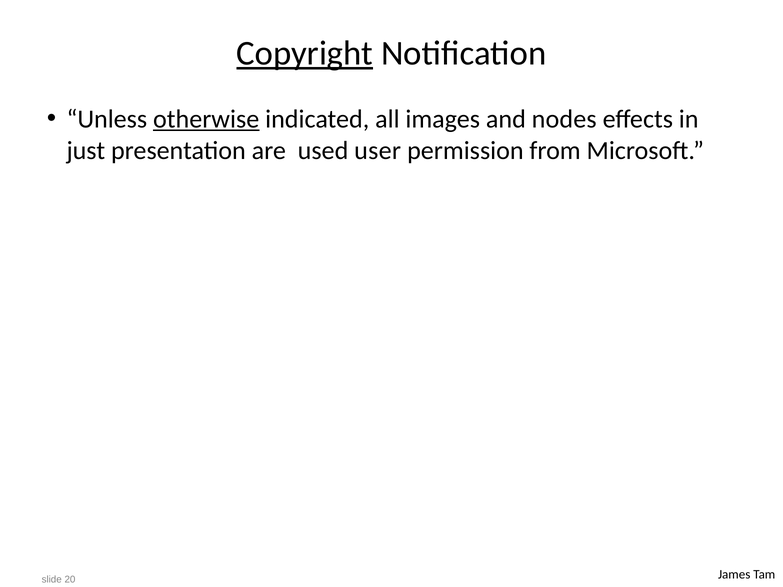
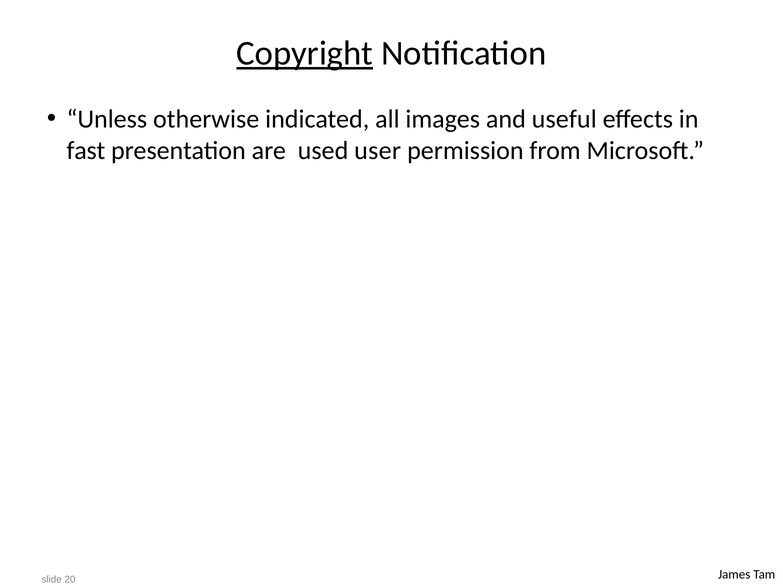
otherwise underline: present -> none (206, 119)
nodes: nodes -> useful (564, 119)
just: just -> fast (86, 151)
